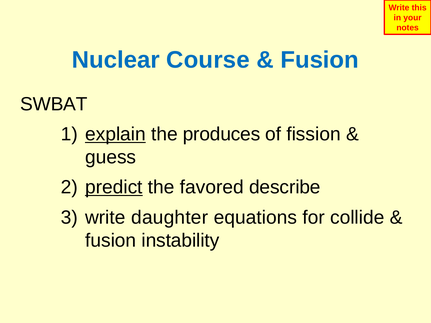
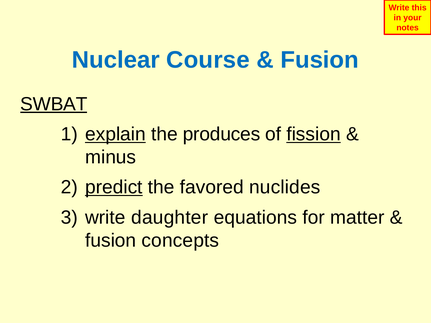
SWBAT underline: none -> present (54, 104)
fission underline: none -> present (314, 134)
guess: guess -> minus (111, 157)
describe: describe -> nuclides (285, 187)
collide: collide -> matter (357, 218)
instability: instability -> concepts (180, 241)
